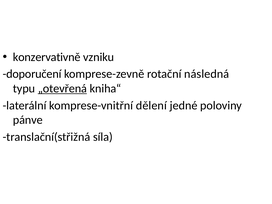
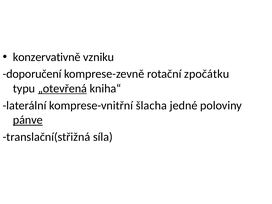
následná: následná -> zpočátku (207, 74)
dělení: dělení -> šlacha (151, 105)
pánve underline: none -> present (28, 120)
